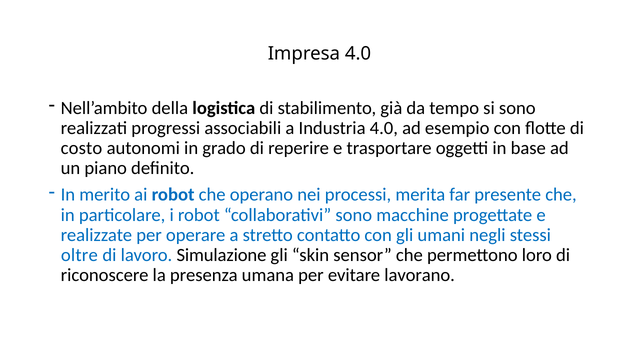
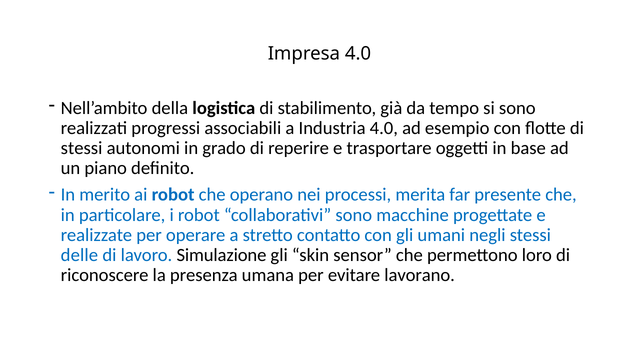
costo: costo -> stessi (82, 148)
oltre: oltre -> delle (79, 255)
